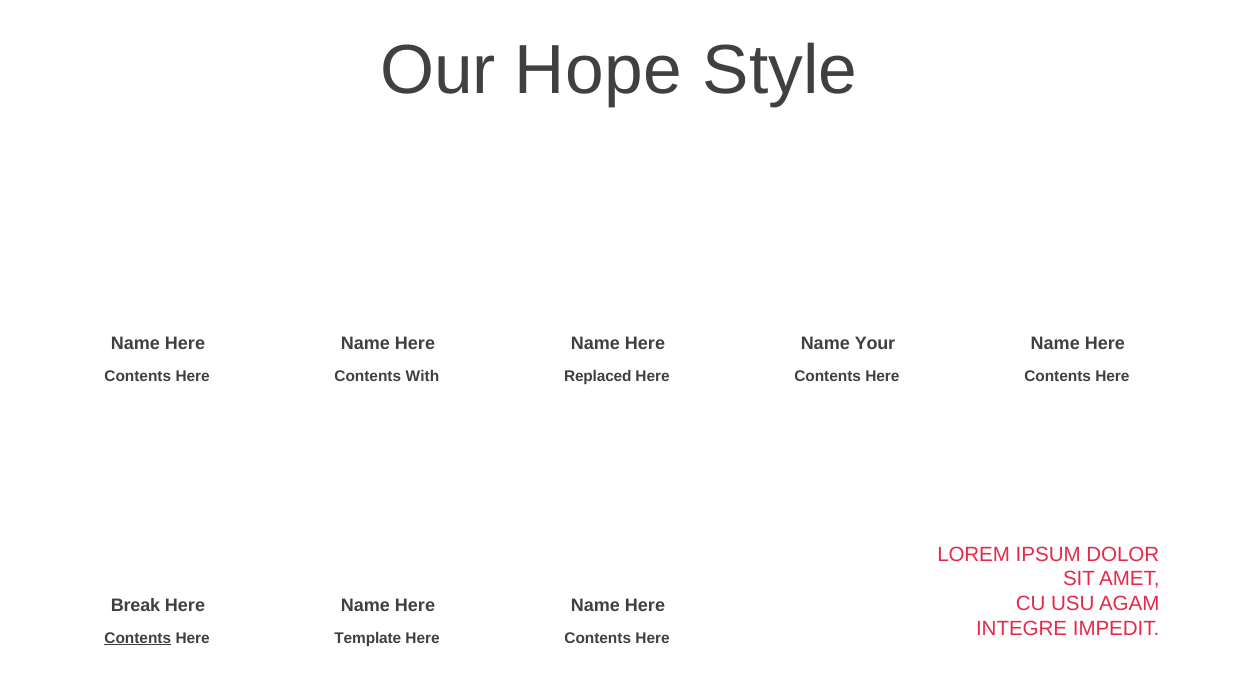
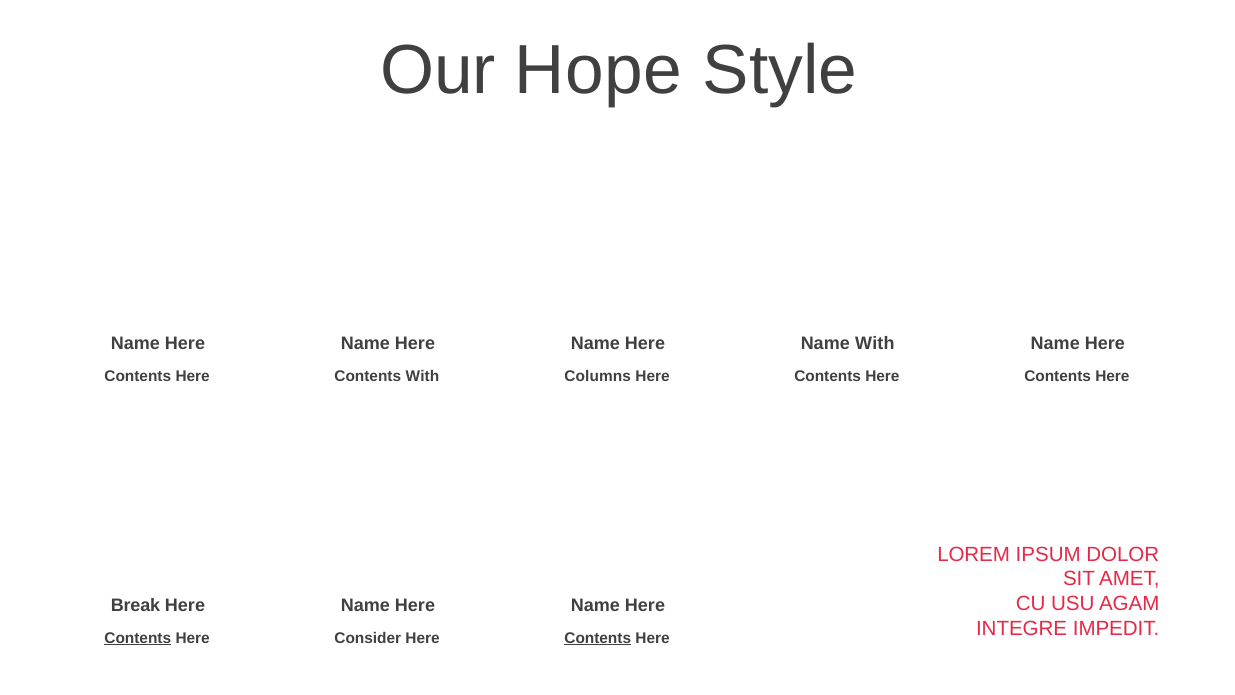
Name Your: Your -> With (875, 343)
Replaced: Replaced -> Columns (598, 376)
Template: Template -> Consider (368, 638)
Contents underline: none -> present (598, 638)
